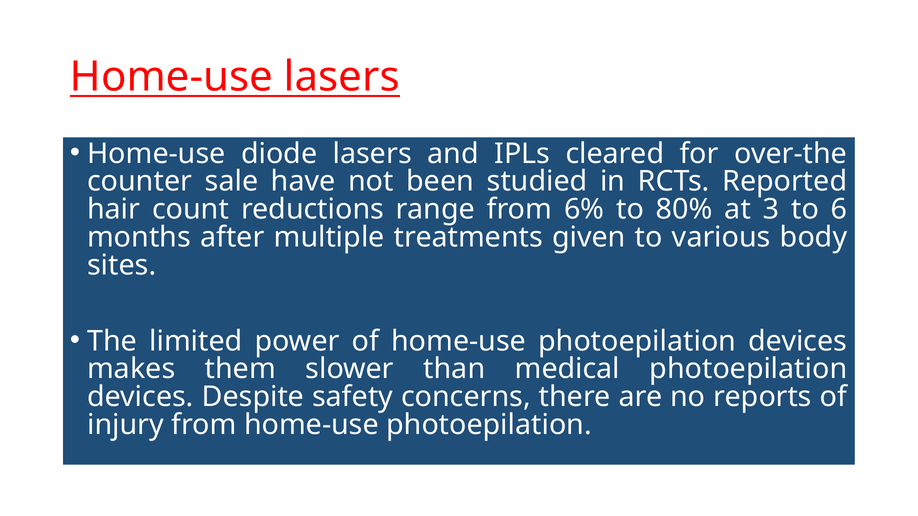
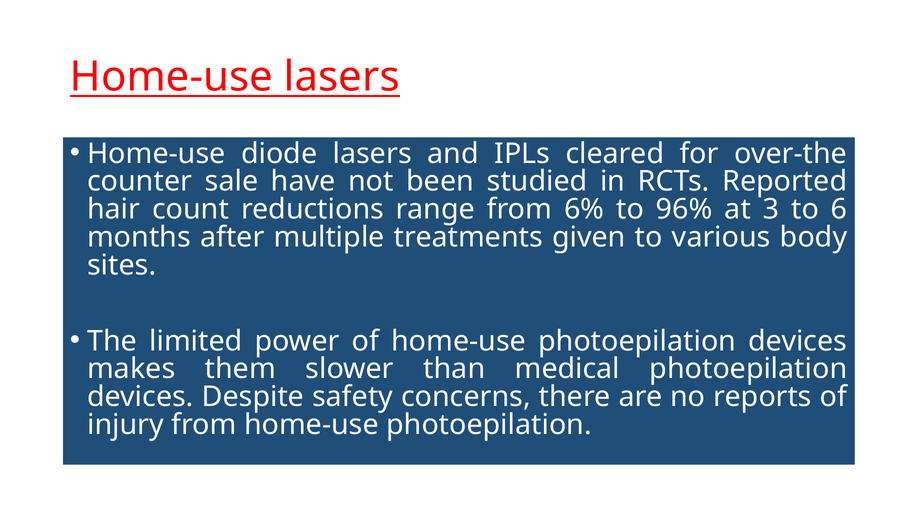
80%: 80% -> 96% (684, 210)
